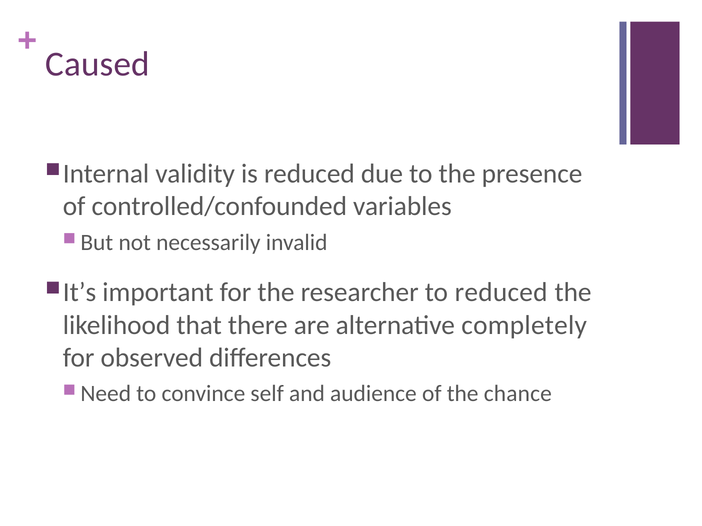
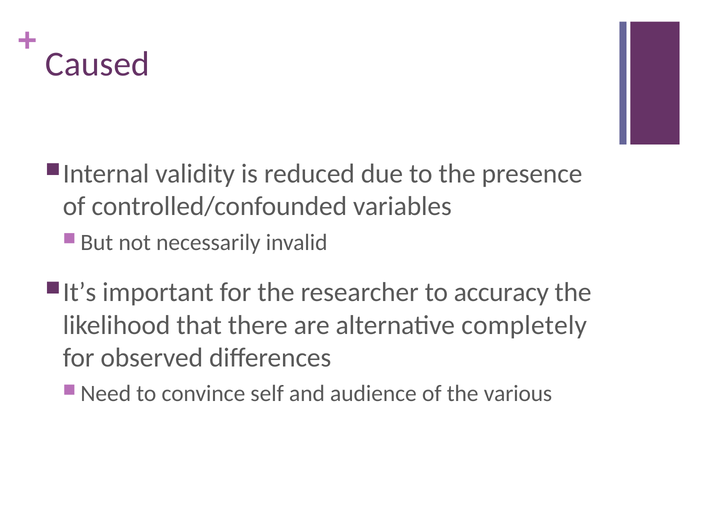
to reduced: reduced -> accuracy (501, 293)
chance: chance -> various (518, 394)
